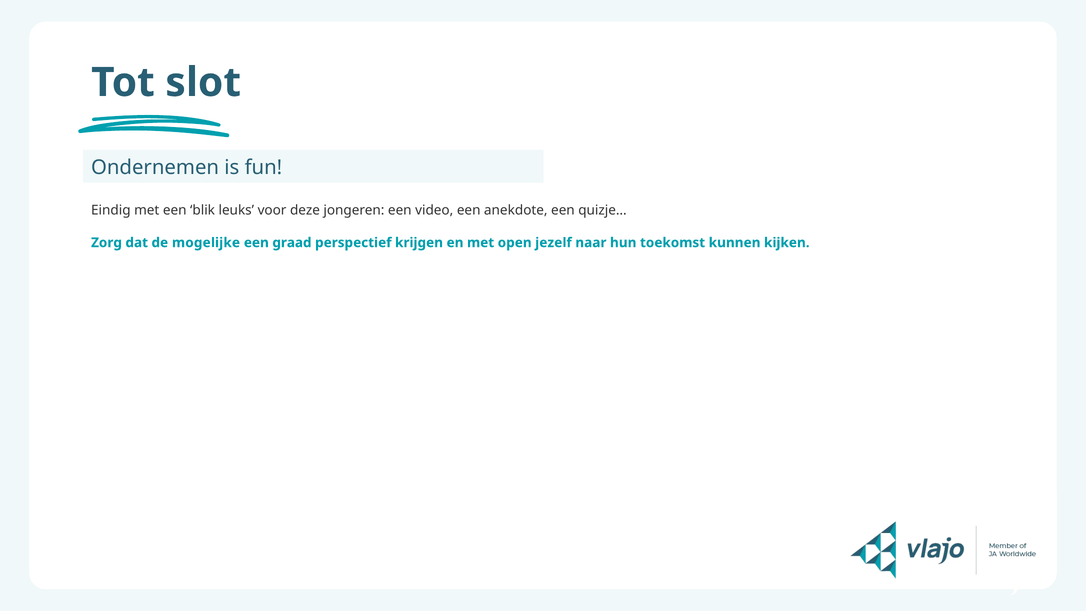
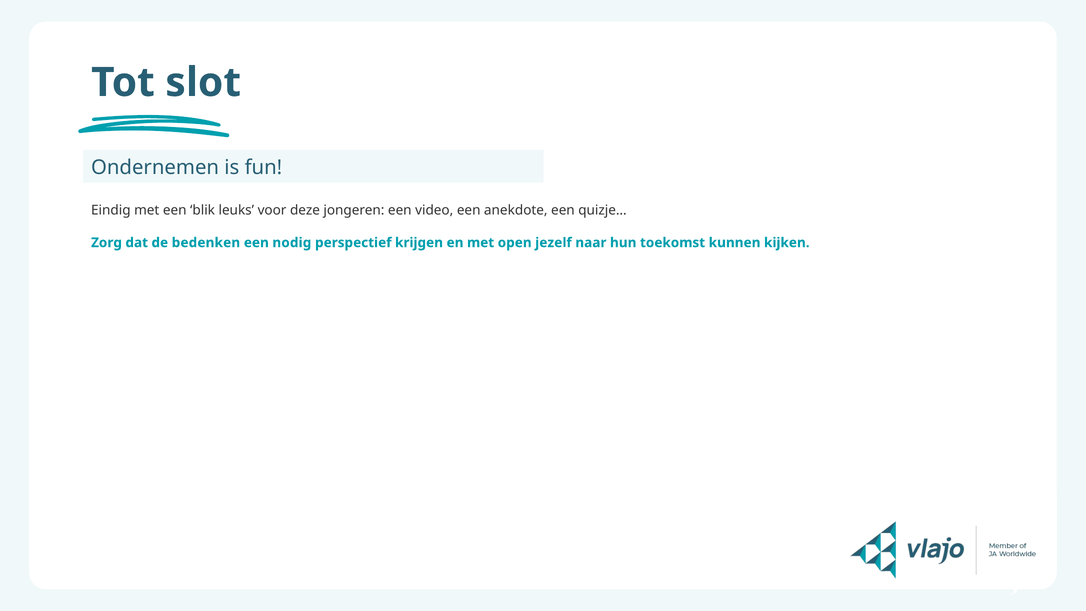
mogelijke: mogelijke -> bedenken (206, 243)
graad: graad -> nodig (292, 243)
